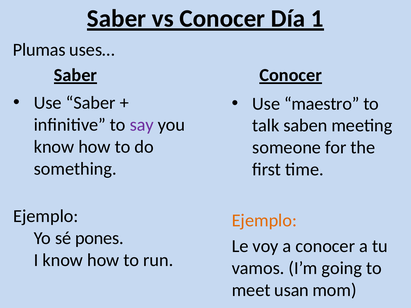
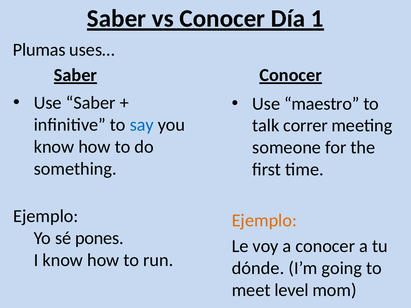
say colour: purple -> blue (142, 125)
saben: saben -> correr (305, 126)
vamos: vamos -> dónde (258, 268)
usan: usan -> level (292, 290)
